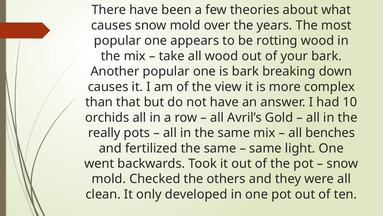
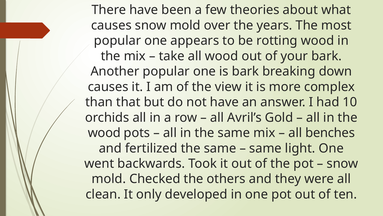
really: really -> wood (104, 133)
